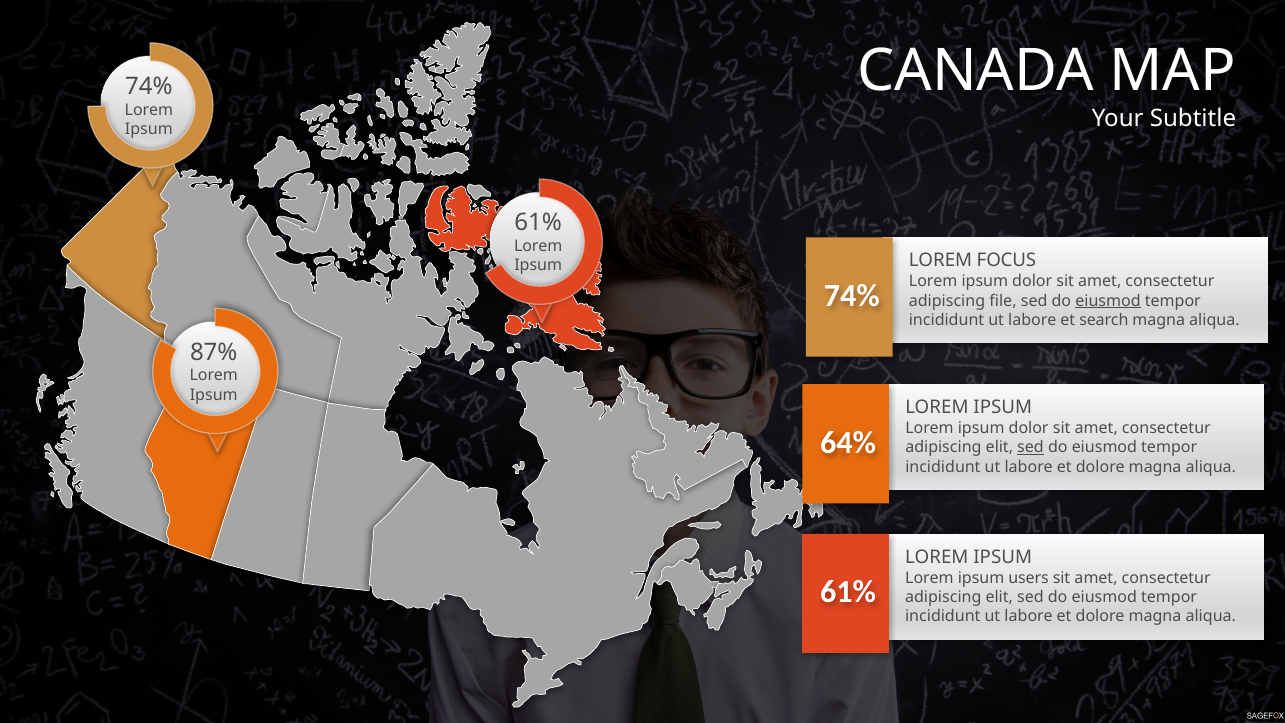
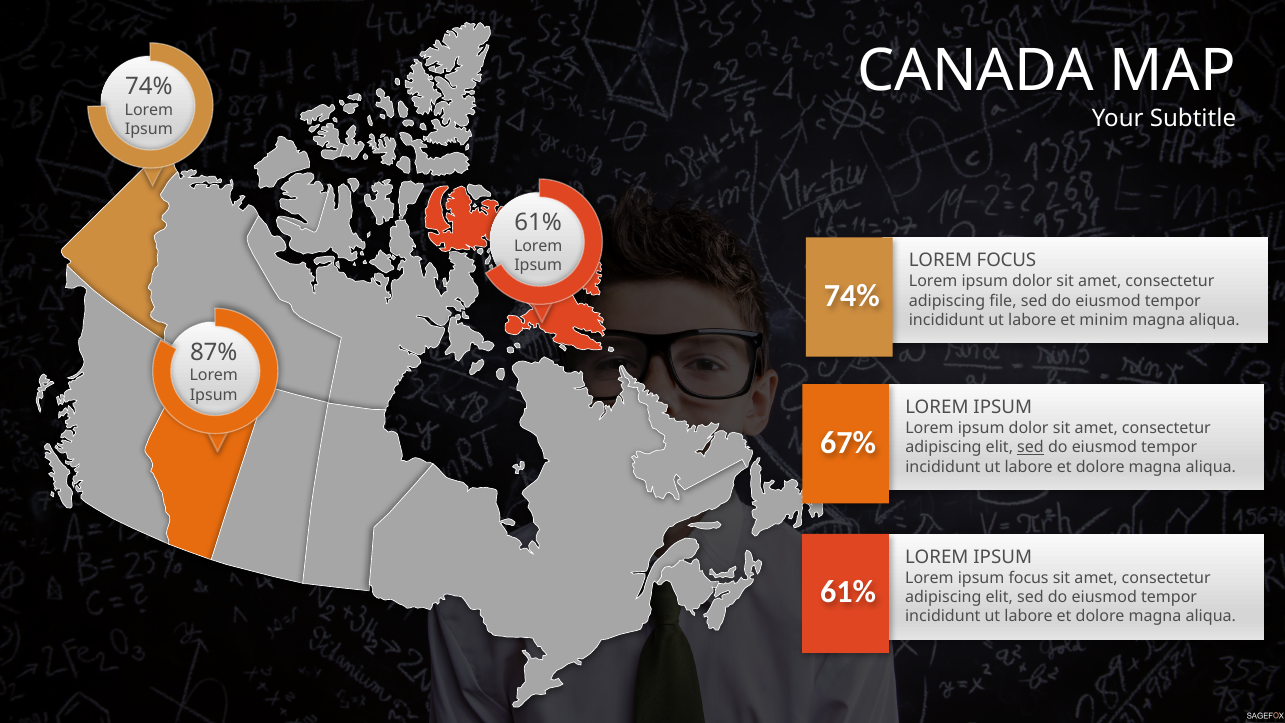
eiusmod underline: present -> none (1108, 301)
search: search -> minim (1104, 320)
64%: 64% -> 67% (848, 443)
ipsum users: users -> focus (1029, 578)
